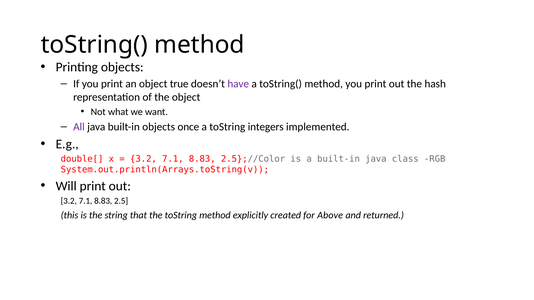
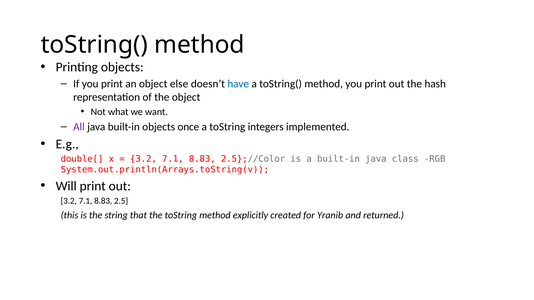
true: true -> else (179, 84)
have colour: purple -> blue (238, 84)
Above: Above -> Yranib (330, 216)
